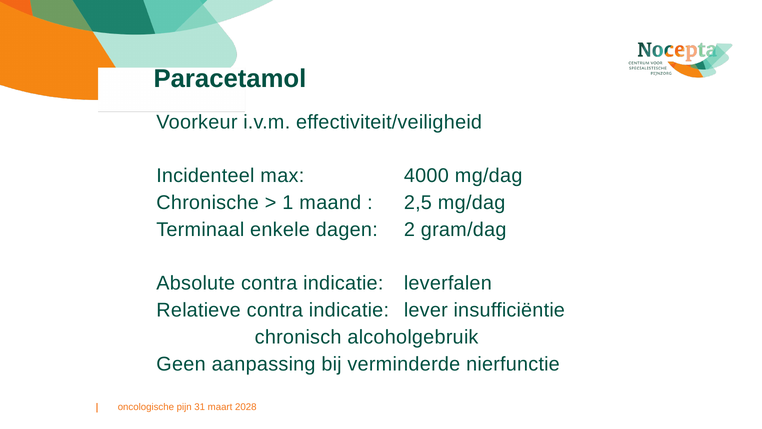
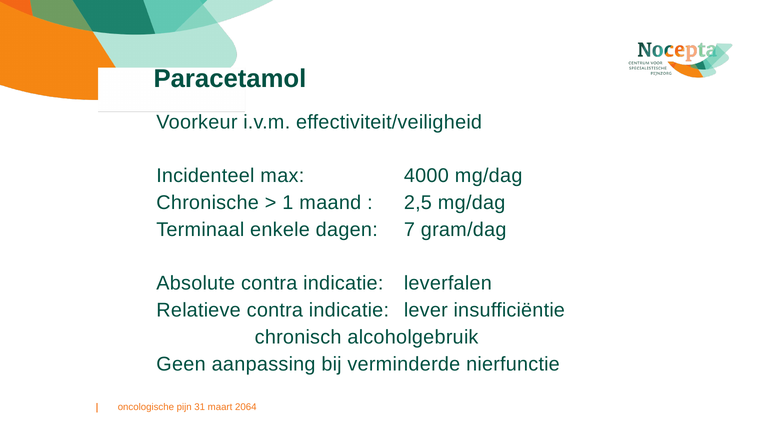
2: 2 -> 7 (409, 229)
2028: 2028 -> 2064 (246, 407)
